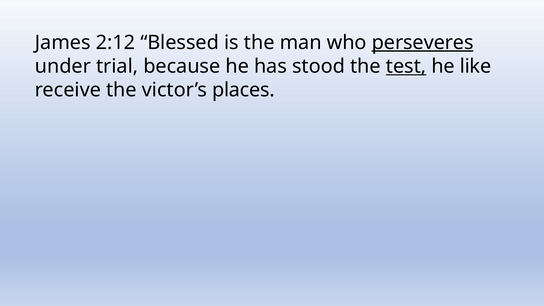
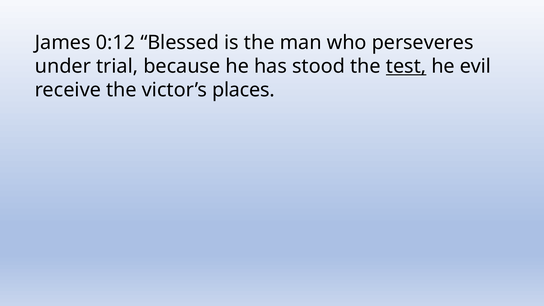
2:12: 2:12 -> 0:12 (116, 42)
perseveres underline: present -> none (423, 42)
like: like -> evil (475, 66)
